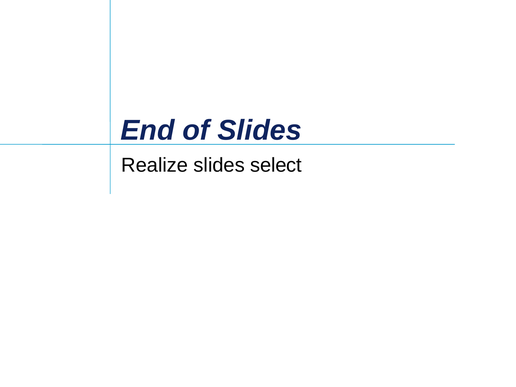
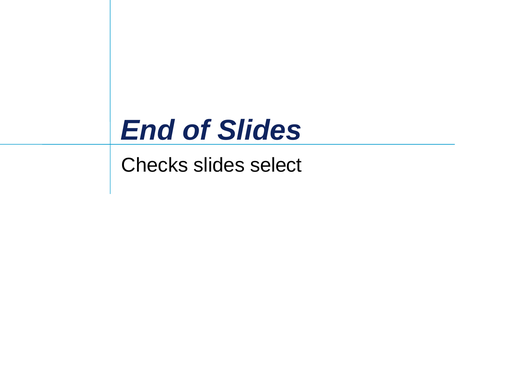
Realize: Realize -> Checks (155, 165)
